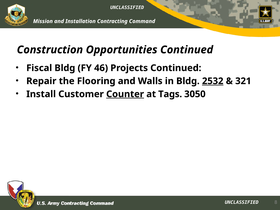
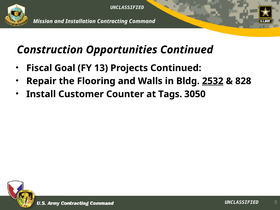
Fiscal Bldg: Bldg -> Goal (65, 68)
46: 46 -> 13 (101, 68)
321: 321 -> 828 (243, 81)
Counter underline: present -> none (125, 94)
